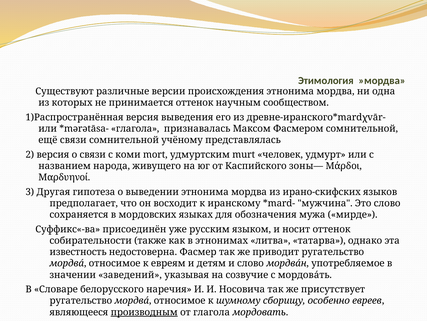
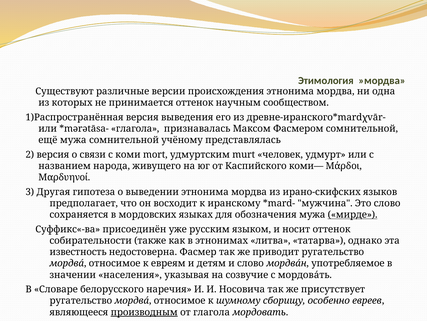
ещё связи: связи -> мужа (73, 140)
зоны—: зоны— -> коми— (306, 166)
мирде underline: none -> present (353, 214)
заведений: заведений -> населения (130, 274)
